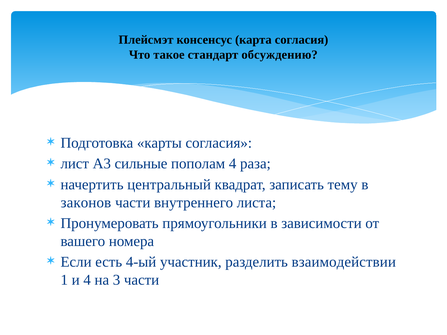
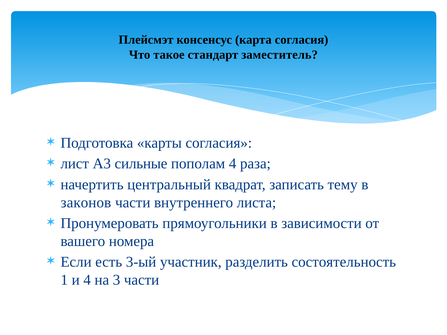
обсуждению: обсуждению -> заместитель (280, 55)
4-ый: 4-ый -> 3-ый (141, 262)
взаимодействии: взаимодействии -> состоятельность (344, 262)
